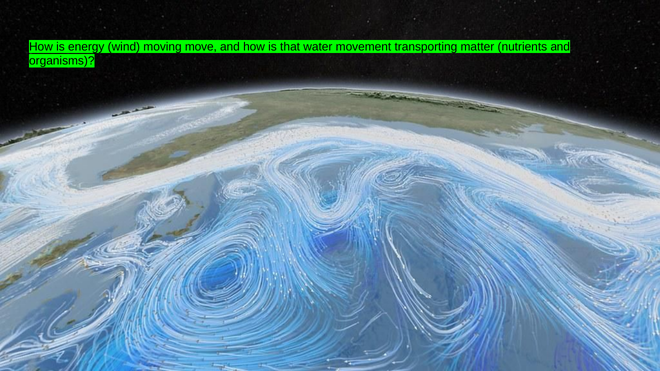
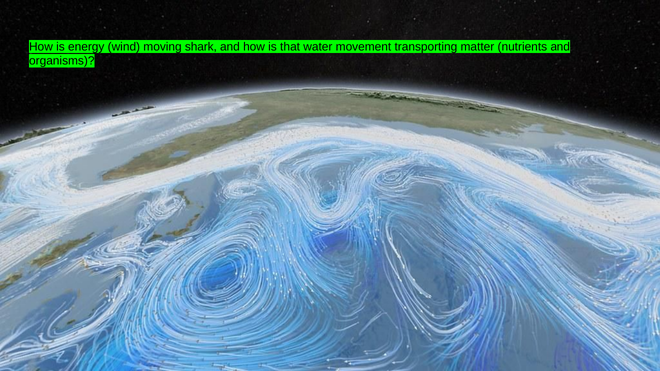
move: move -> shark (201, 47)
